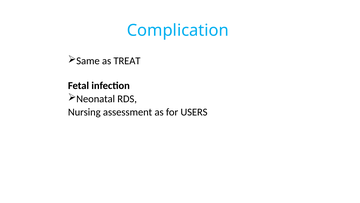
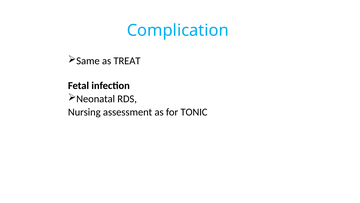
USERS: USERS -> TONIC (194, 112)
